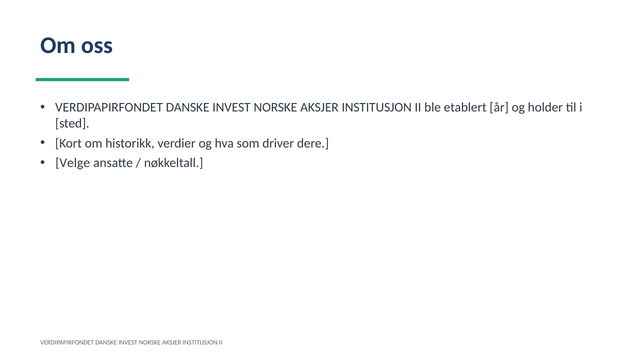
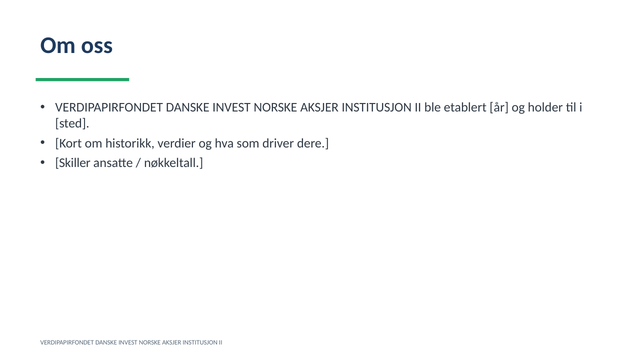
Velge: Velge -> Skiller (73, 163)
